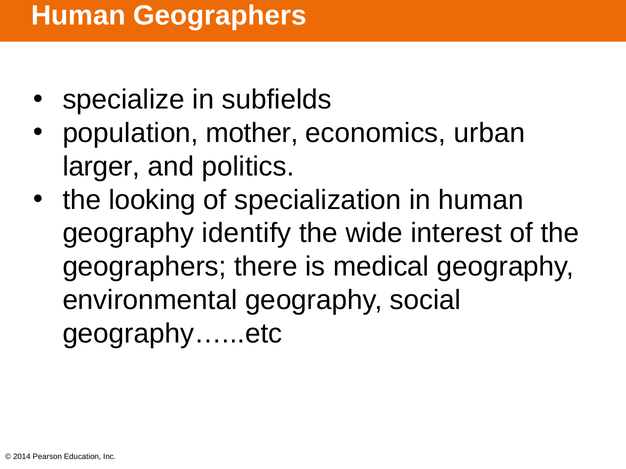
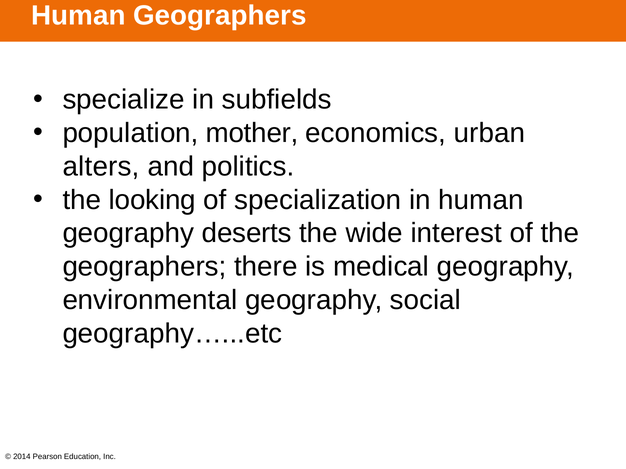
larger: larger -> alters (101, 167)
identify: identify -> deserts (247, 234)
